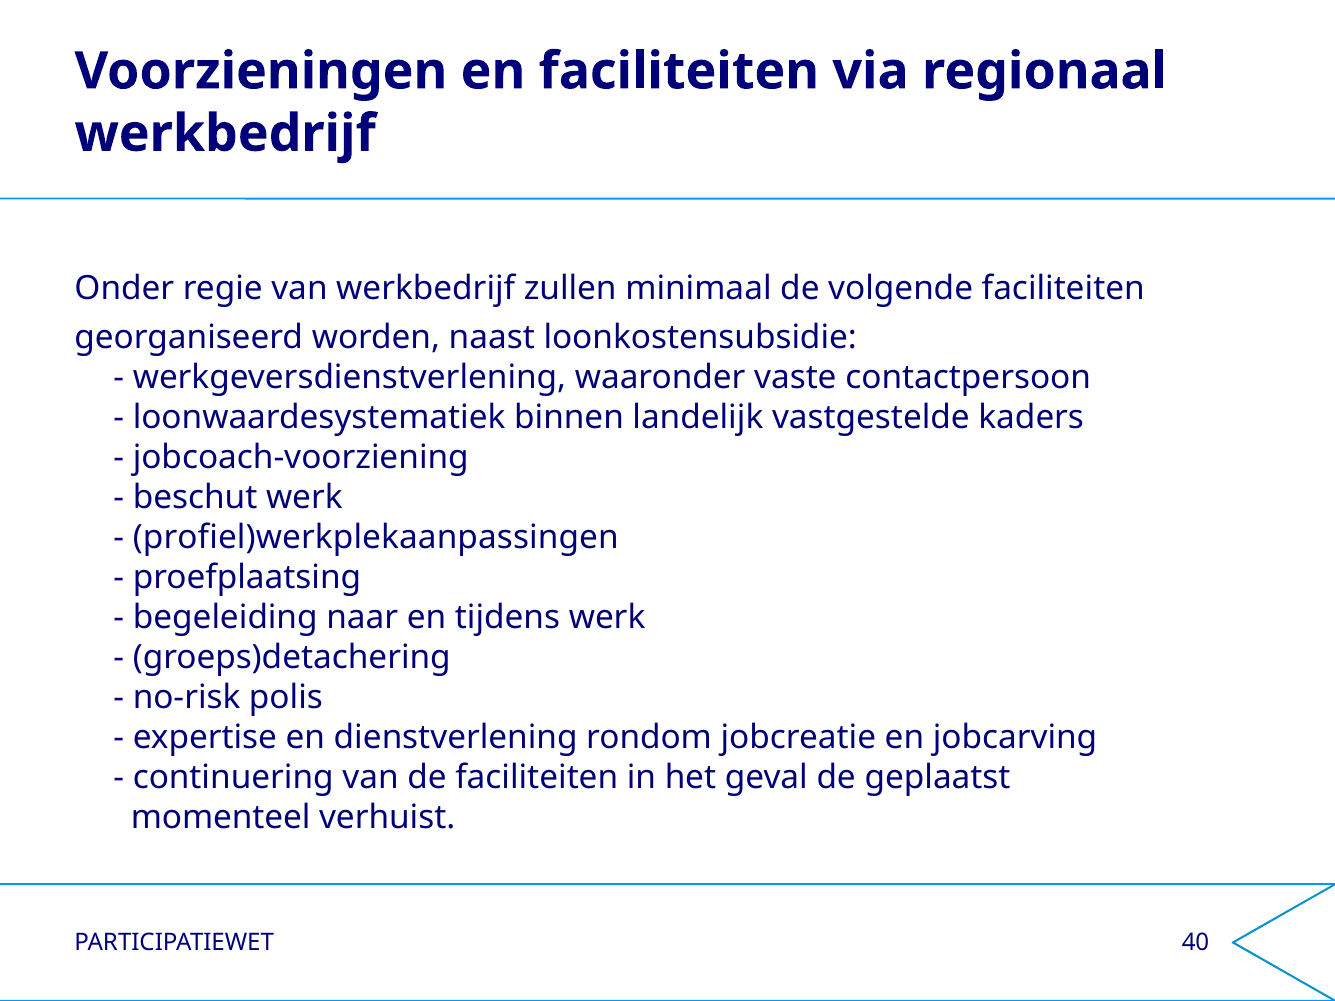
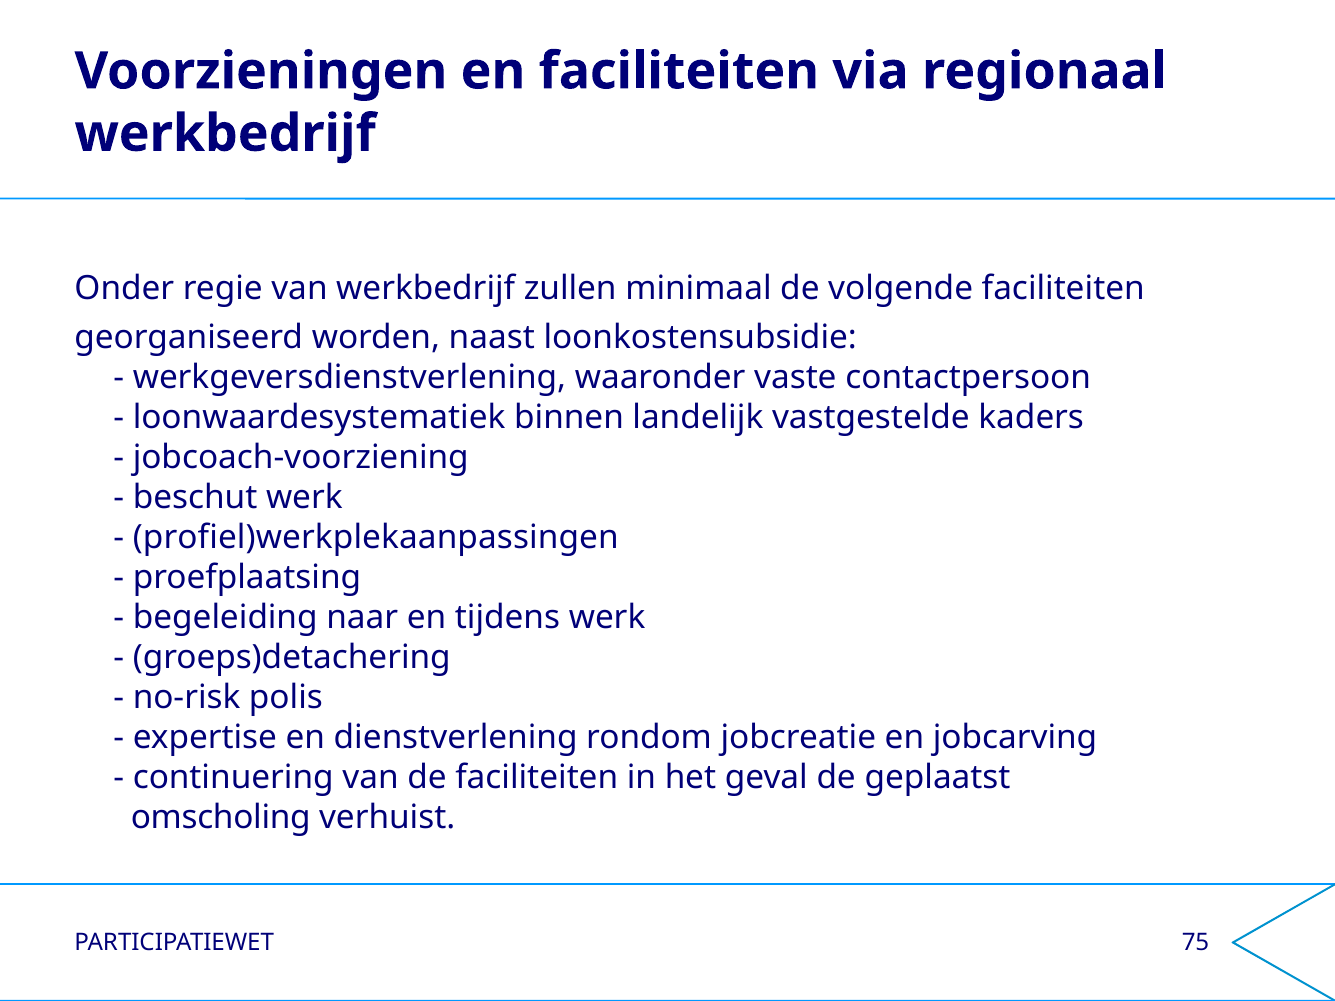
momenteel: momenteel -> omscholing (221, 818)
40: 40 -> 75 (1196, 943)
